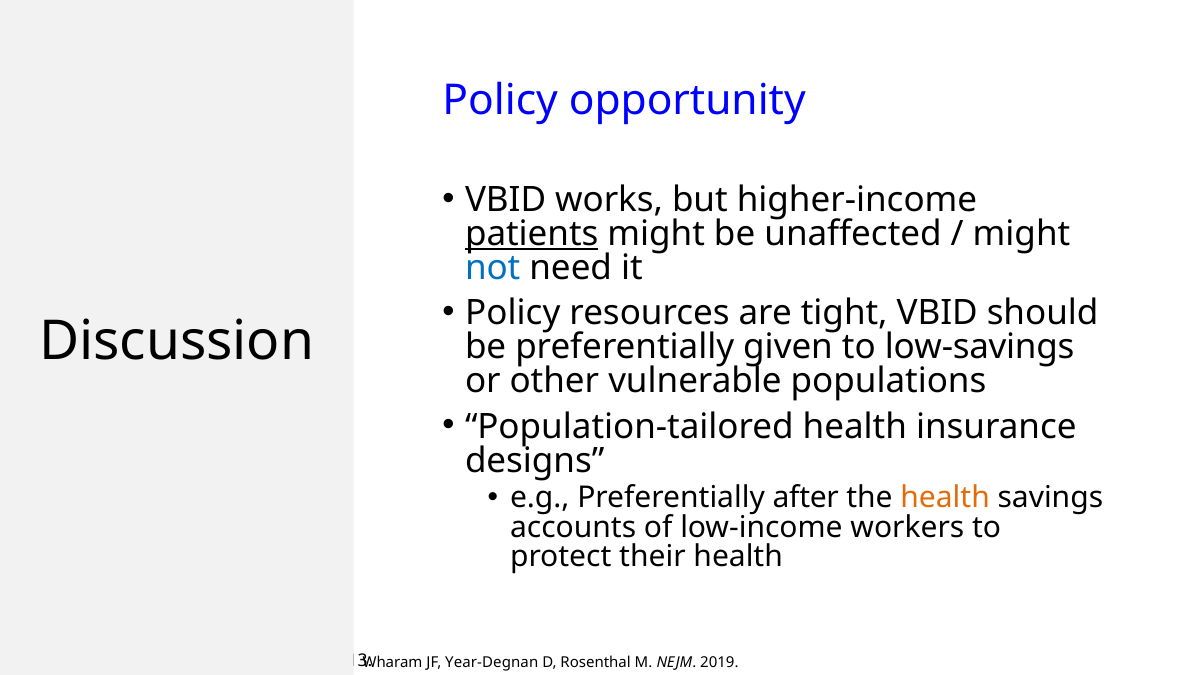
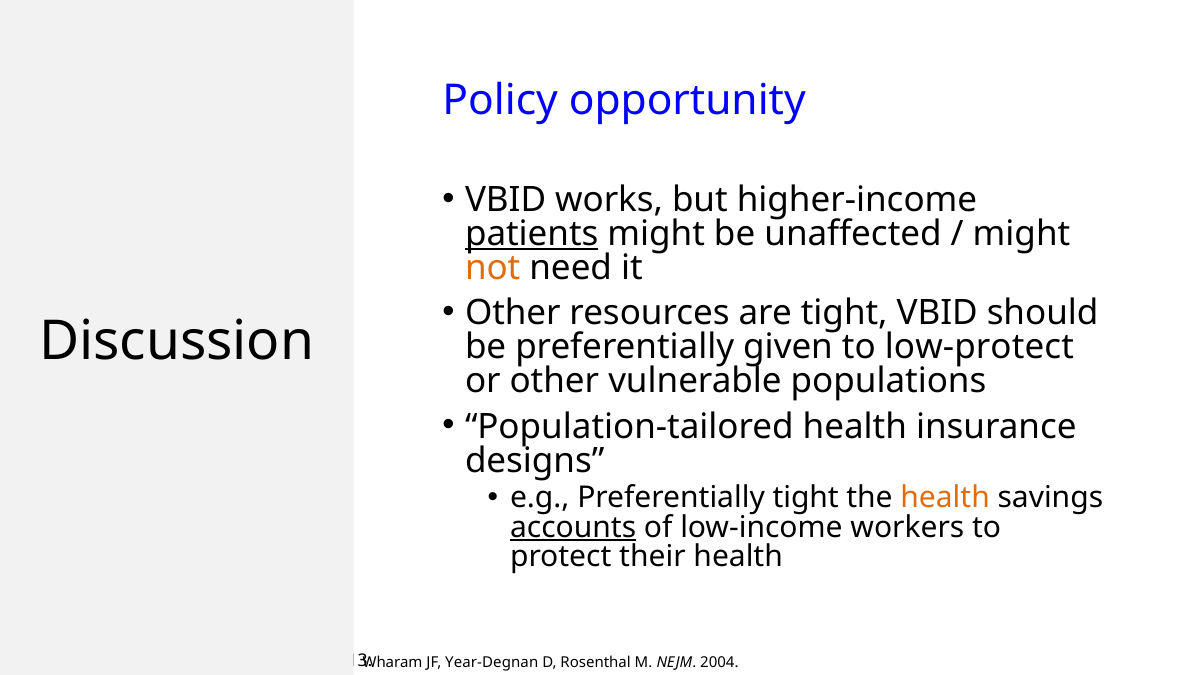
not colour: blue -> orange (493, 268)
Policy: Policy -> Other (513, 314)
low-savings: low-savings -> low-protect (979, 348)
Preferentially after: after -> tight (806, 498)
accounts underline: none -> present (573, 528)
2019: 2019 -> 2004 (719, 663)
